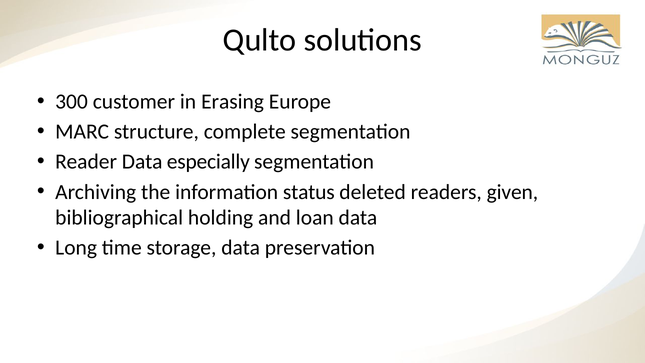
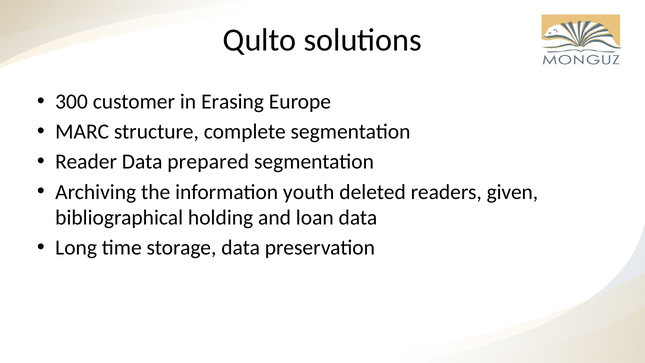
especially: especially -> prepared (208, 162)
status: status -> youth (309, 192)
